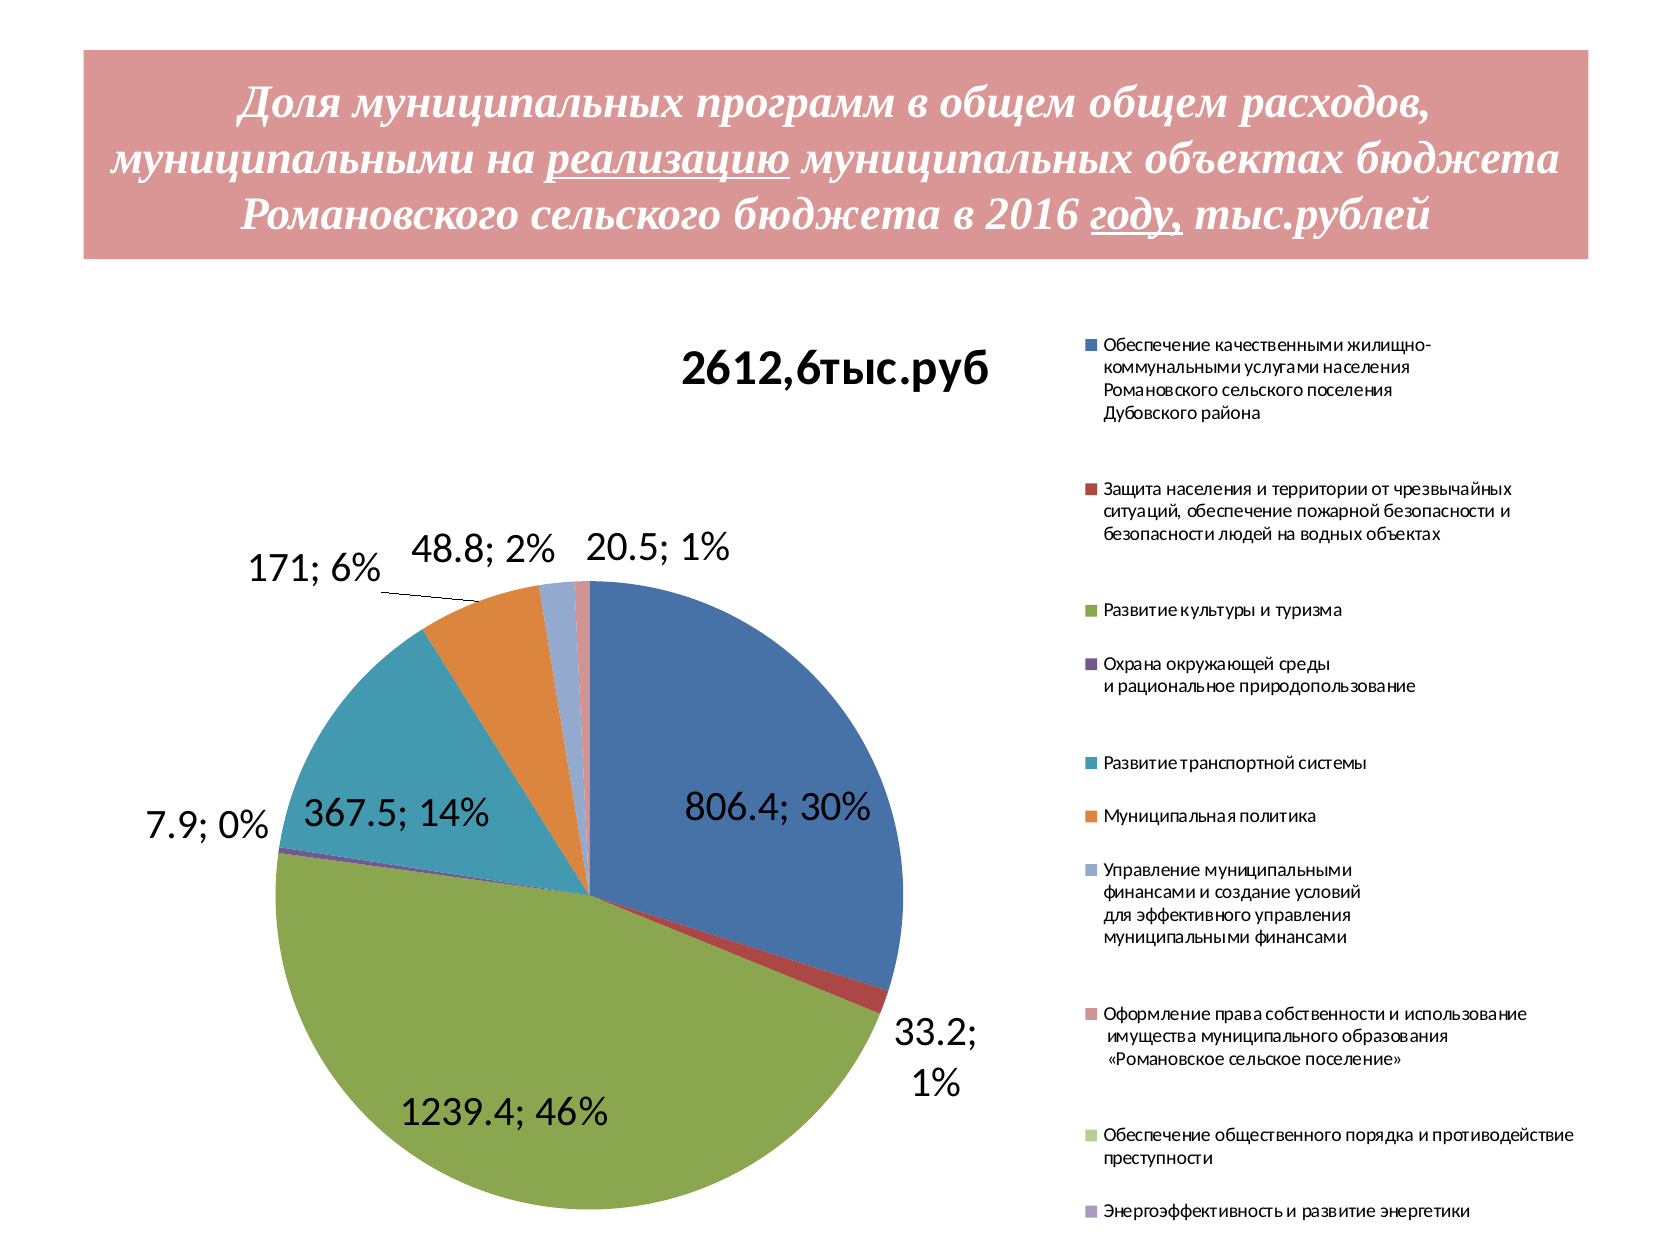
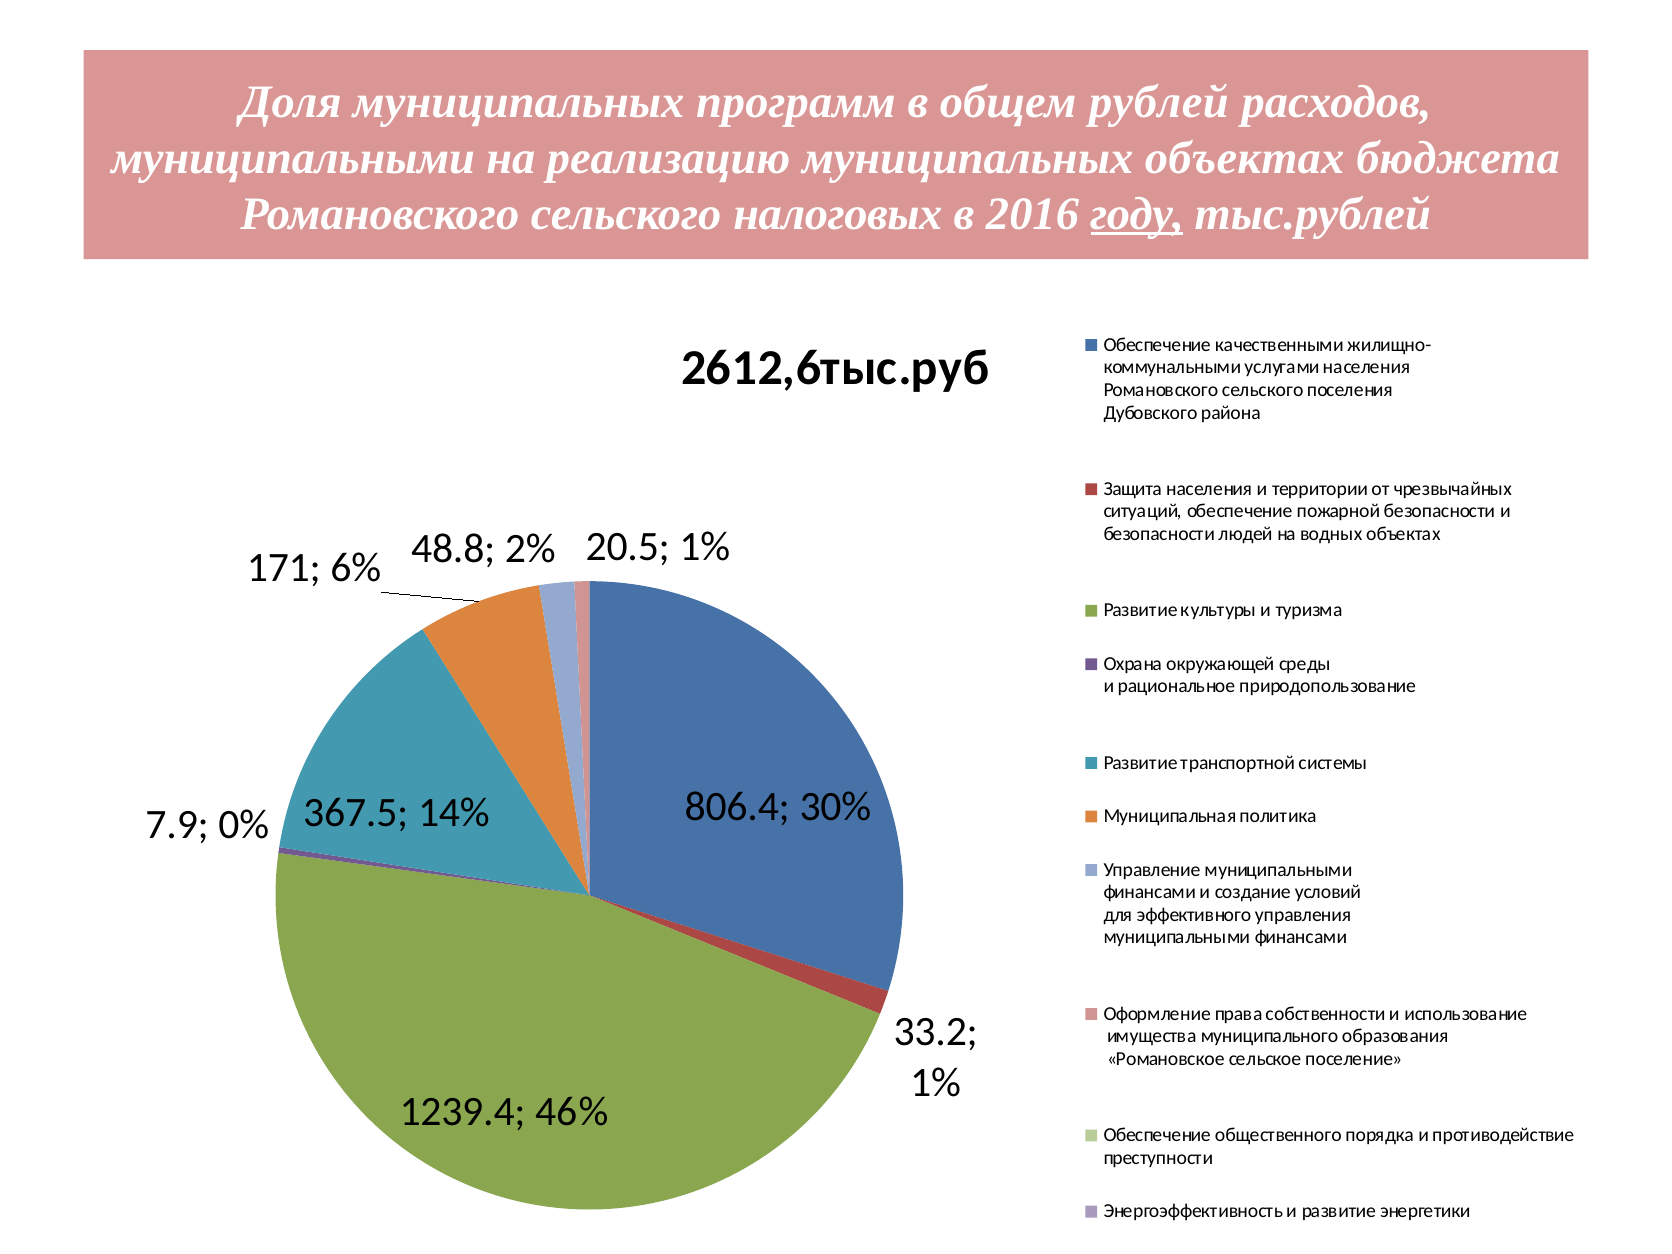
общем общем: общем -> рублей (1159, 102)
реализацию underline: present -> none (669, 158)
сельского бюджета: бюджета -> налоговых (838, 214)
